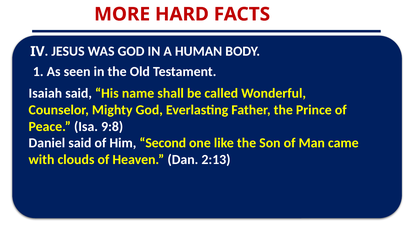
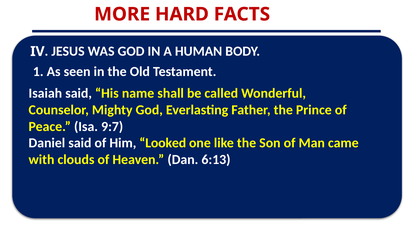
9:8: 9:8 -> 9:7 (112, 126)
Second: Second -> Looked (163, 143)
2:13: 2:13 -> 6:13 (216, 160)
